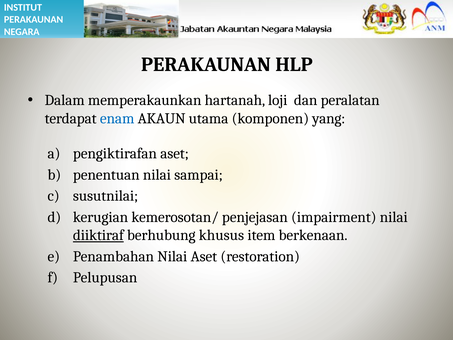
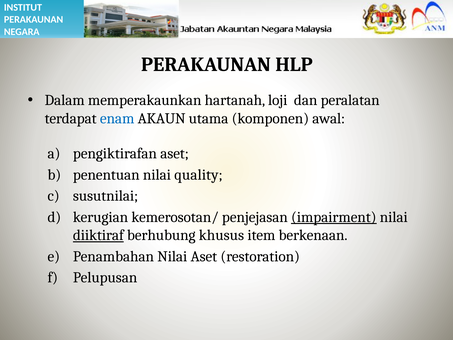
yang: yang -> awal (329, 118)
sampai: sampai -> quality (198, 175)
impairment underline: none -> present (334, 217)
